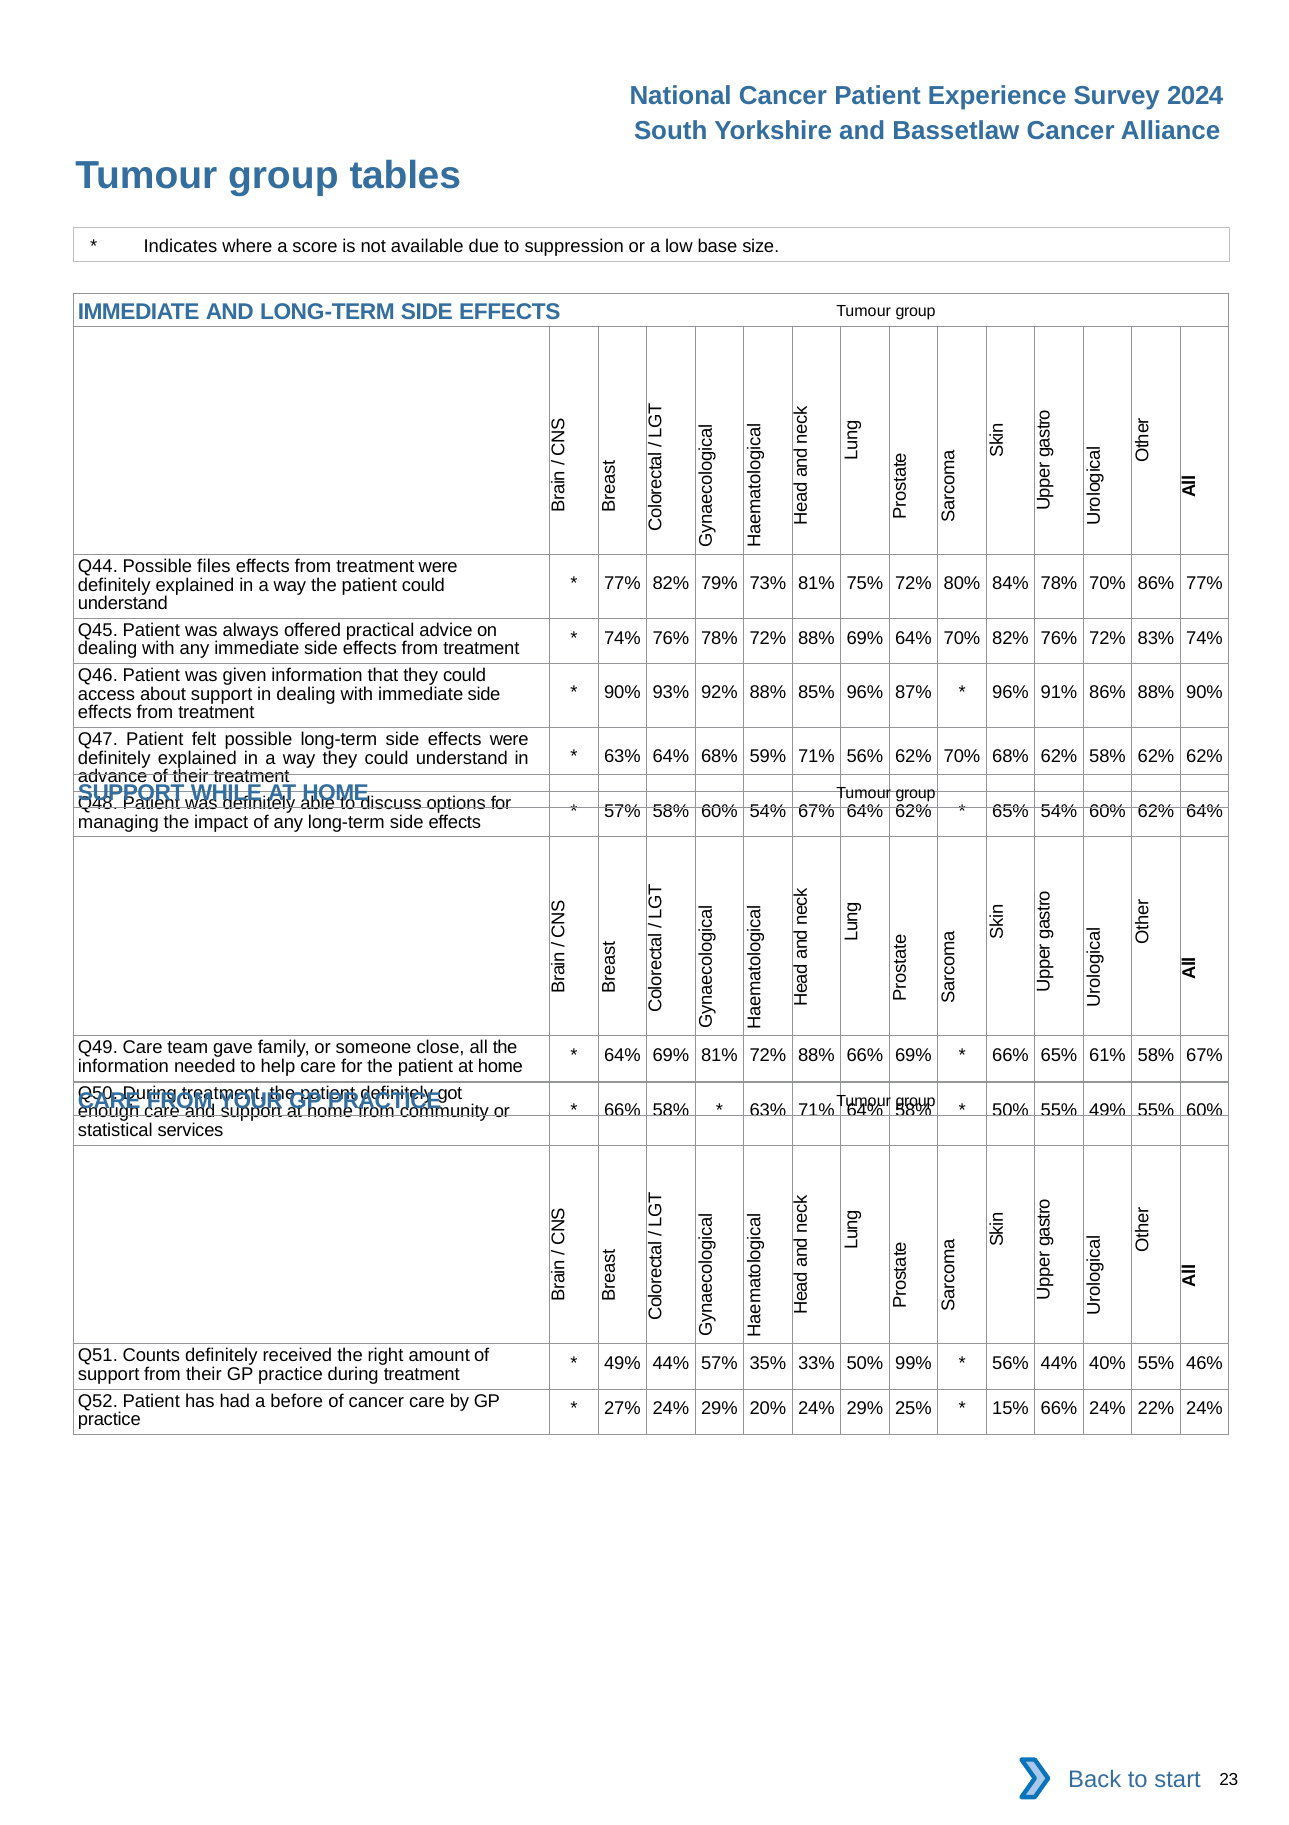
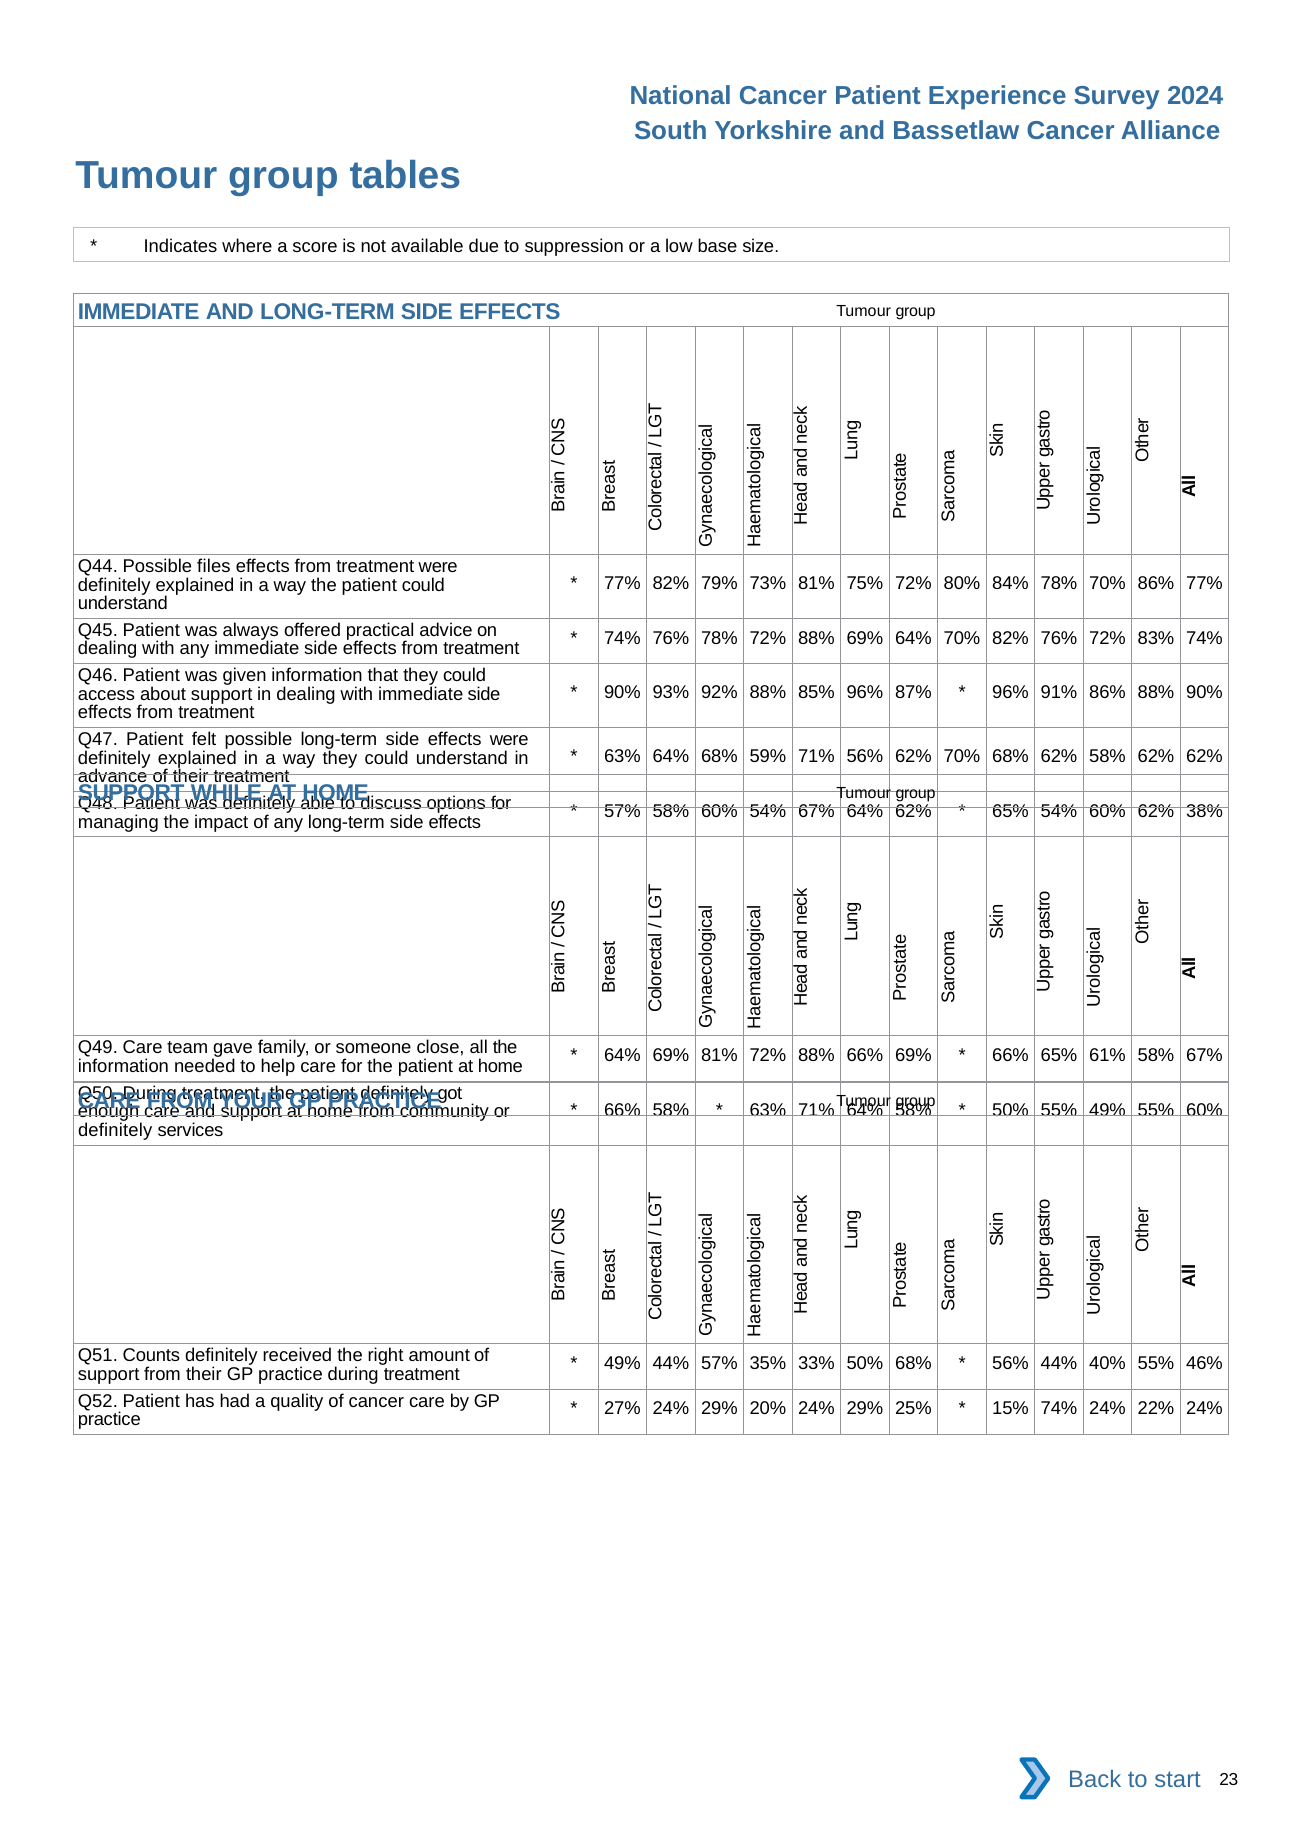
62% 64%: 64% -> 38% (1205, 811)
statistical: statistical -> definitely (115, 1130)
50% 99%: 99% -> 68% (913, 1363)
before: before -> quality (297, 1400)
15% 66%: 66% -> 74% (1059, 1408)
